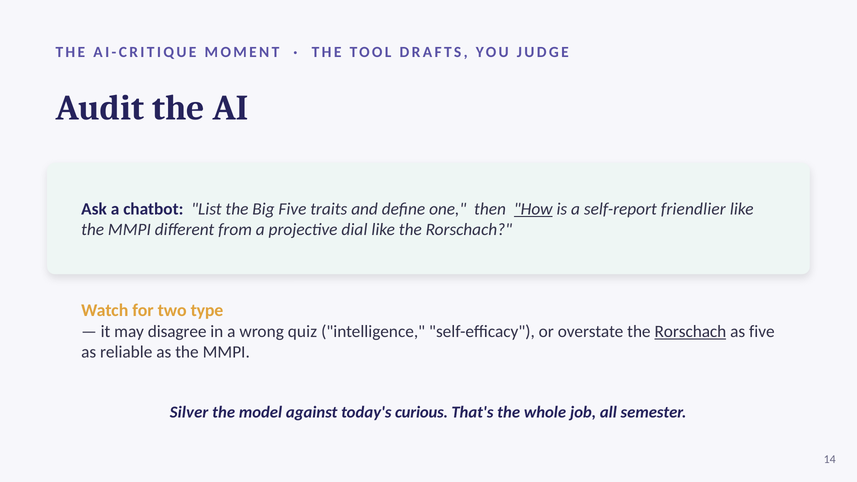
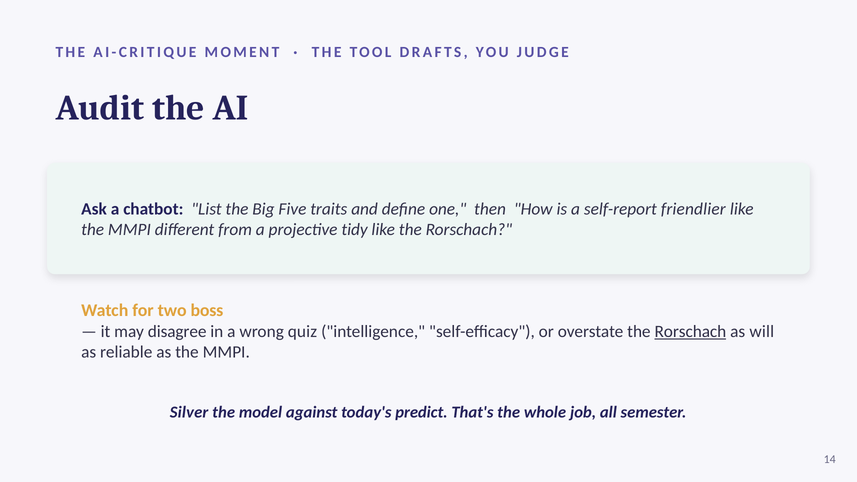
How underline: present -> none (533, 209)
dial: dial -> tidy (355, 230)
type: type -> boss (207, 310)
as five: five -> will (762, 331)
curious: curious -> predict (422, 412)
